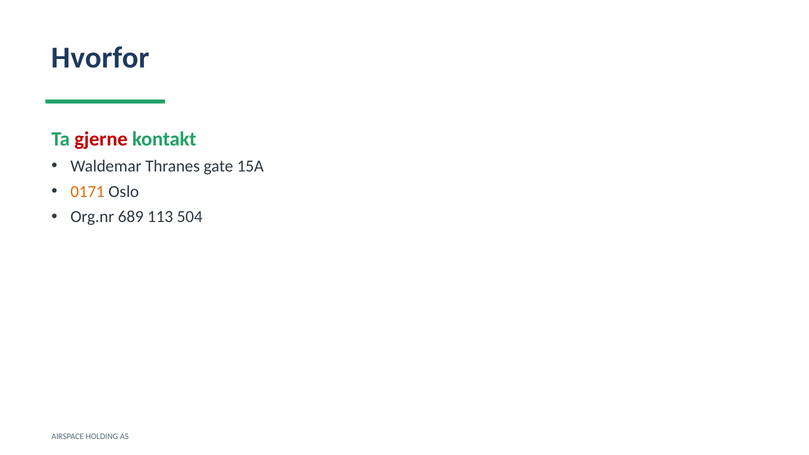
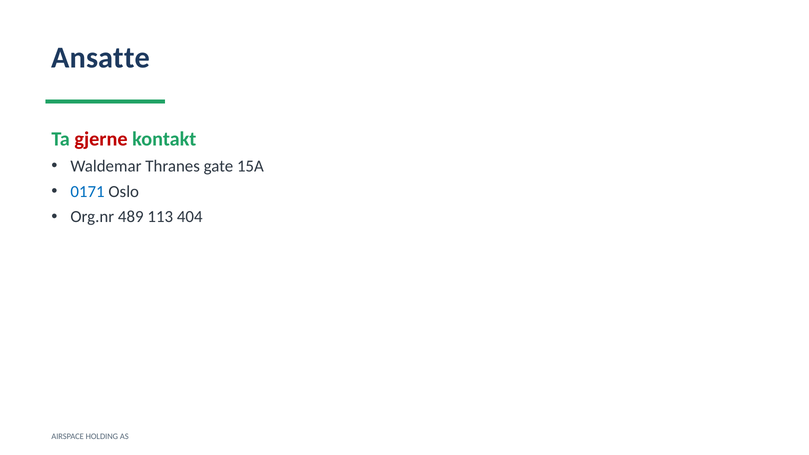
Hvorfor: Hvorfor -> Ansatte (101, 58)
0171 colour: orange -> blue (88, 192)
689: 689 -> 489 (131, 217)
504: 504 -> 404 (190, 217)
